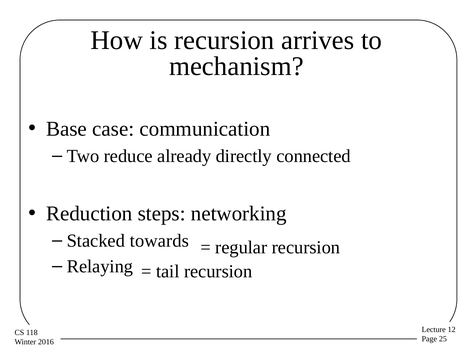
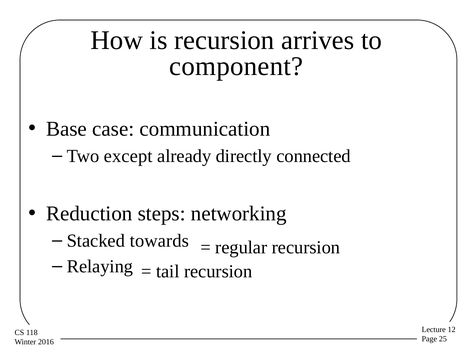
mechanism: mechanism -> component (236, 66)
reduce: reduce -> except (128, 156)
